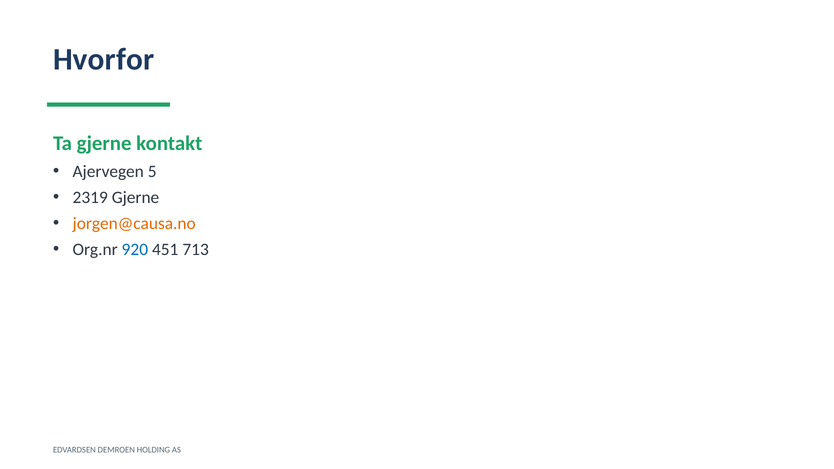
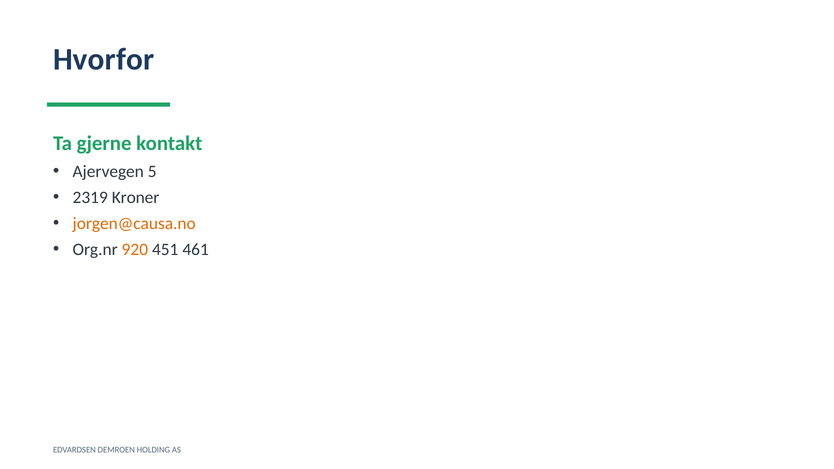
2319 Gjerne: Gjerne -> Kroner (136, 198)
920 colour: blue -> orange (135, 250)
713: 713 -> 461 (196, 250)
